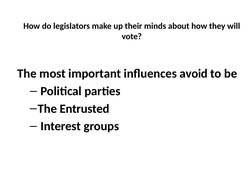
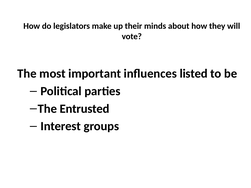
avoid: avoid -> listed (194, 74)
